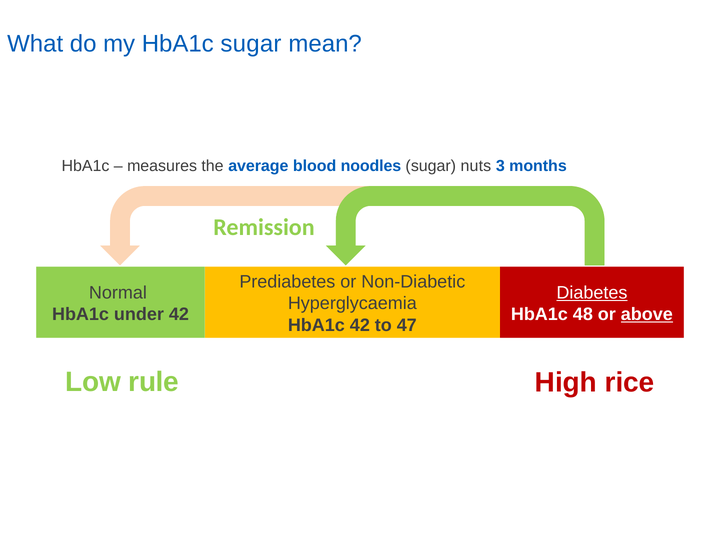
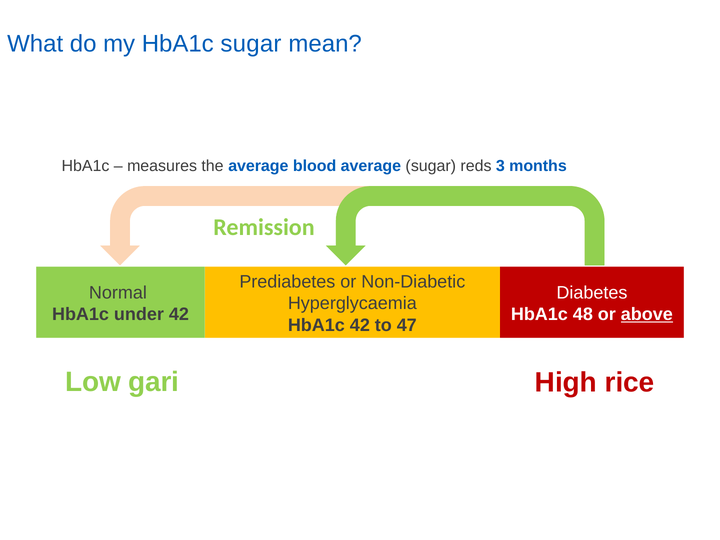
blood noodles: noodles -> average (371, 166)
nuts: nuts -> reds (476, 166)
Diabetes underline: present -> none (592, 293)
rule: rule -> gari (154, 382)
